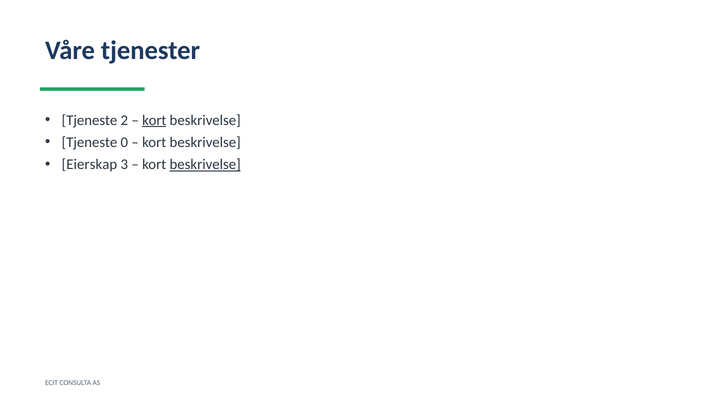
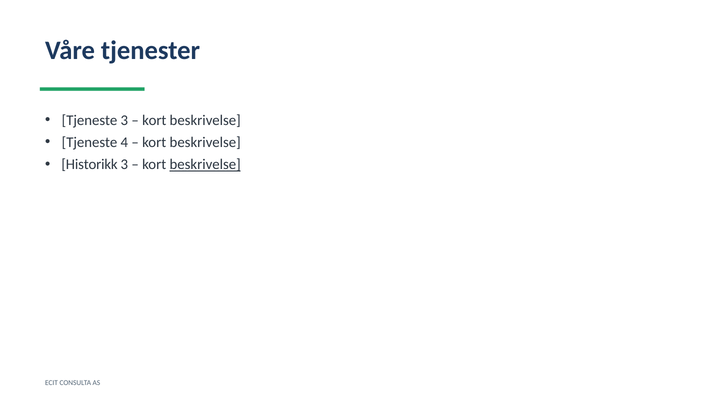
Tjeneste 2: 2 -> 3 (124, 120)
kort underline: present -> none (154, 120)
0: 0 -> 4 (124, 142)
Eierskap: Eierskap -> Historikk (90, 164)
